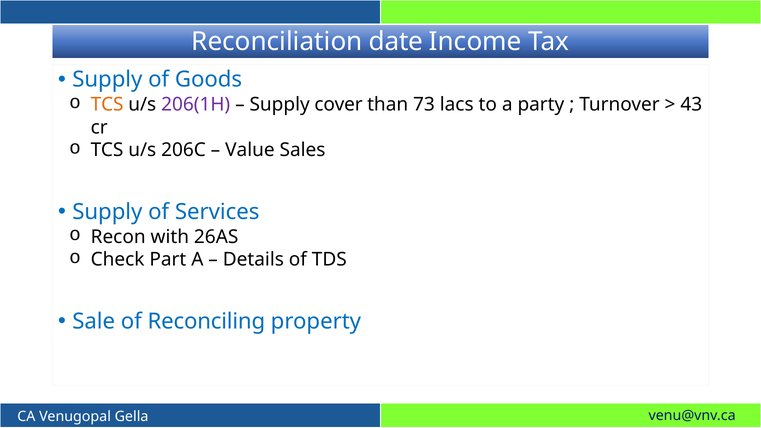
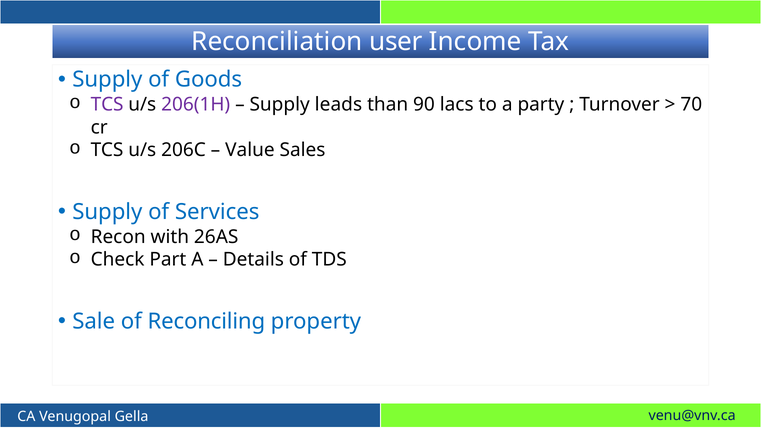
date: date -> user (396, 42)
TCS colour: orange -> purple (107, 104)
cover: cover -> leads (338, 104)
73: 73 -> 90 (424, 104)
43: 43 -> 70 (691, 104)
